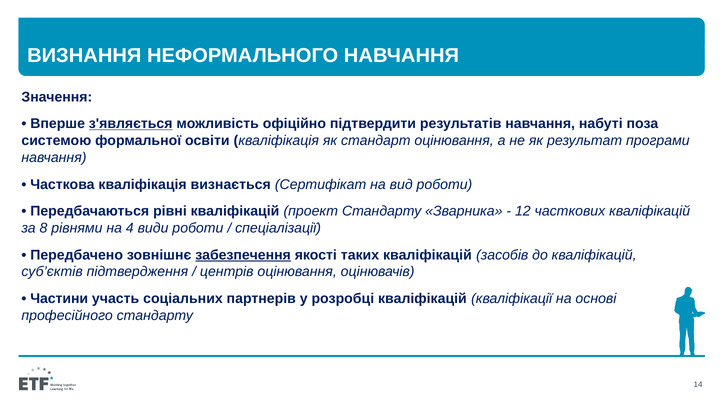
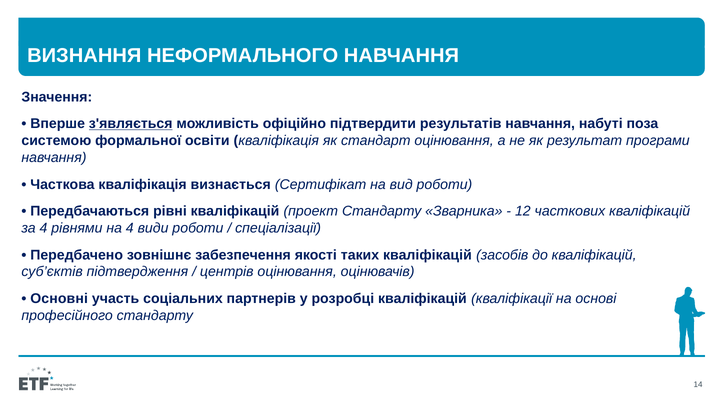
за 8: 8 -> 4 (43, 228)
забезпечення underline: present -> none (243, 255)
Частини: Частини -> Основні (59, 299)
